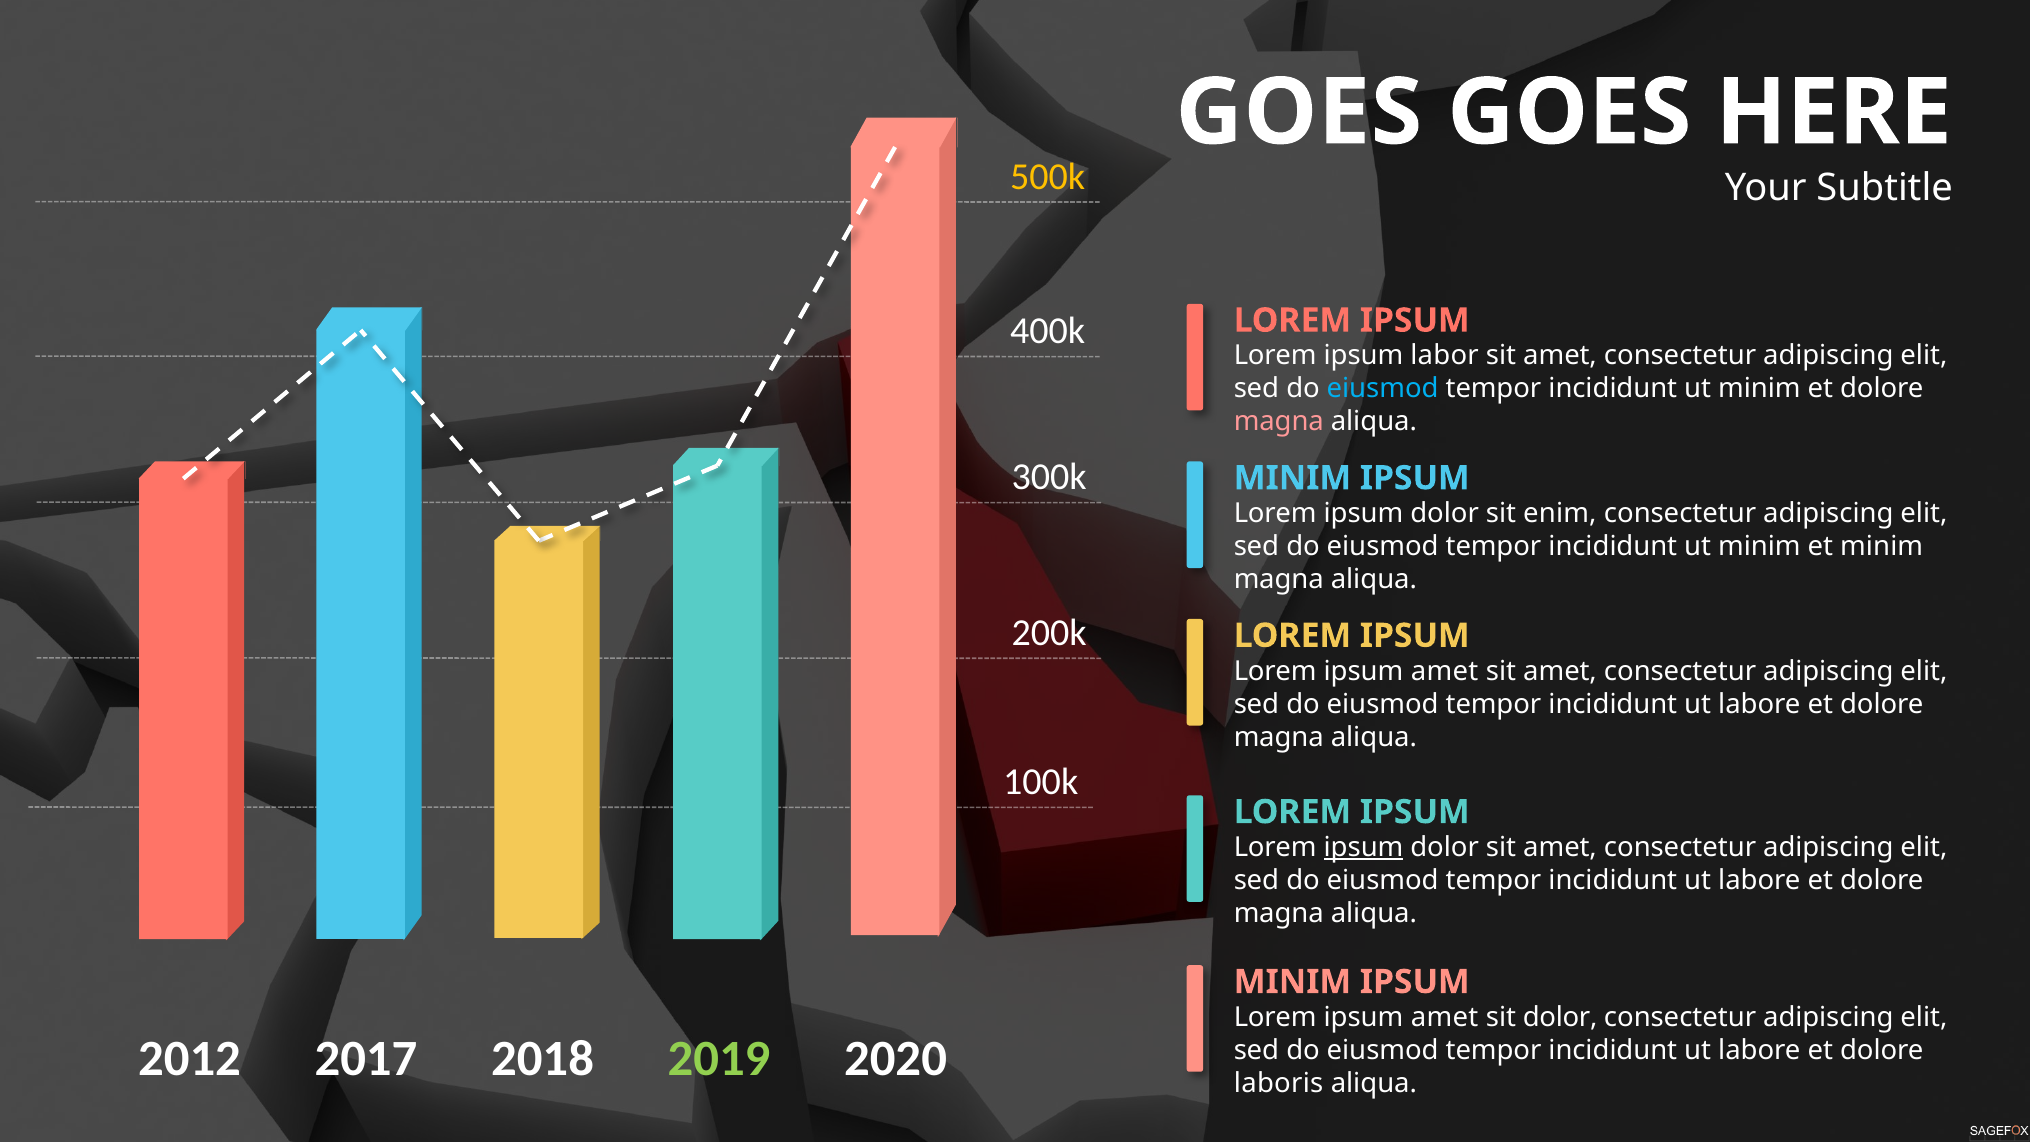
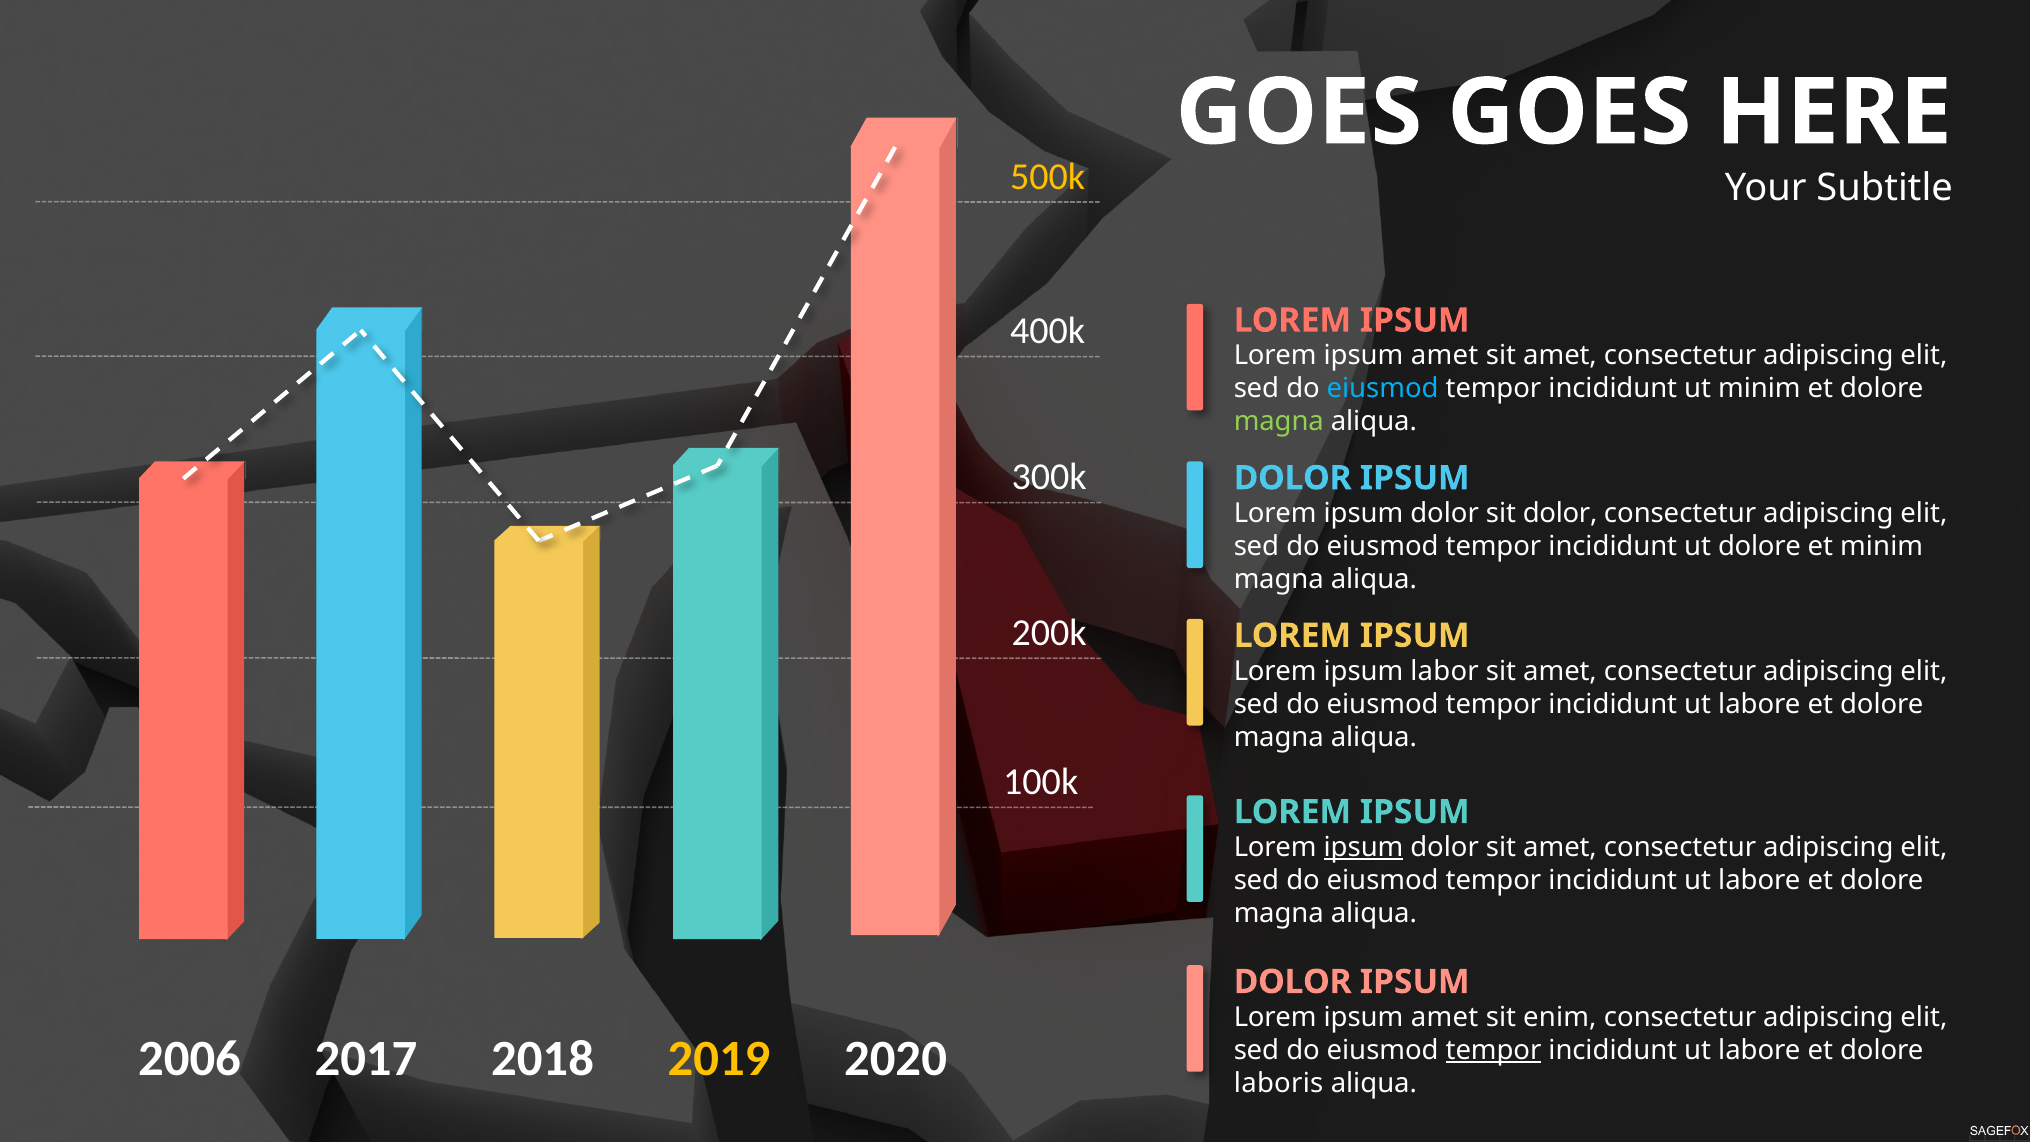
labor: labor -> amet (1445, 356)
magna colour: pink -> light green (1279, 422)
MINIM: MINIM -> DOLOR (1293, 478)
sit enim: enim -> dolor (1560, 513)
minim: minim -> dolore (1759, 546)
amet: amet -> labor (1445, 671)
MINIM: MINIM -> DOLOR (1293, 982)
sit dolor: dolor -> enim (1560, 1017)
2012: 2012 -> 2006 (189, 1059)
2019 colour: light green -> yellow (719, 1059)
tempor underline: none -> present (1494, 1050)
